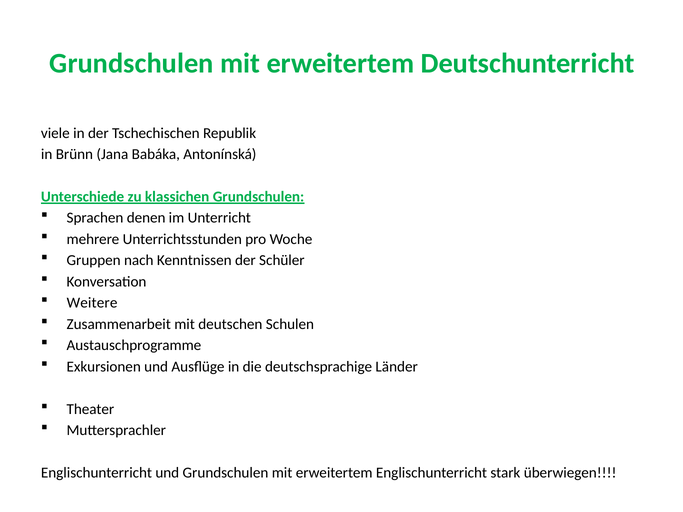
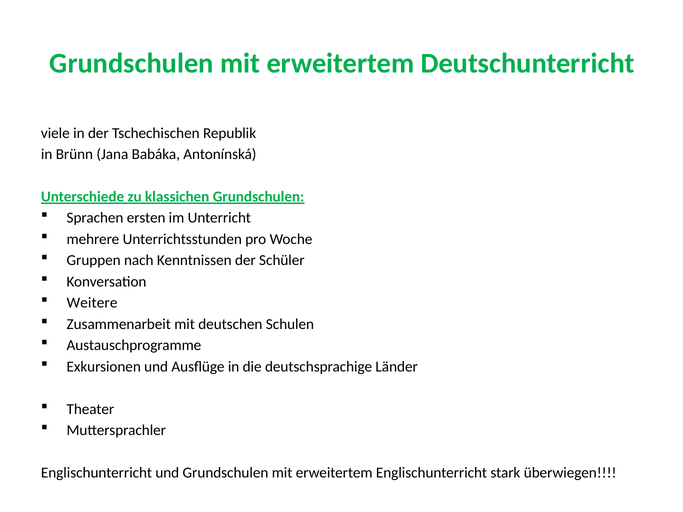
denen: denen -> ersten (146, 218)
